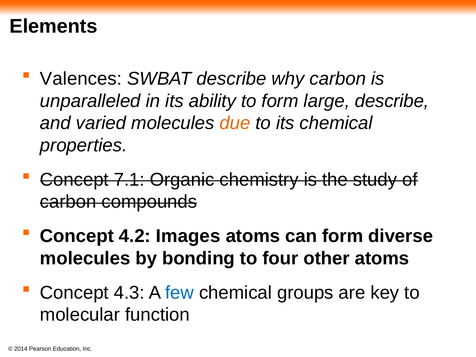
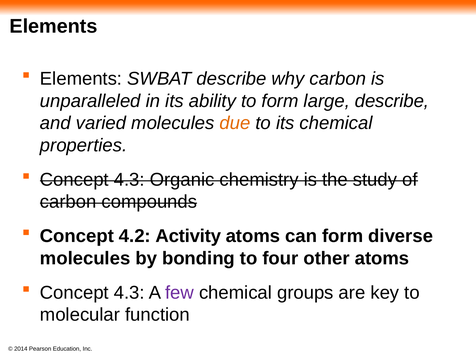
Valences: Valences -> Elements (81, 79)
7.1: 7.1 -> 4.3 (129, 180)
Images: Images -> Activity (188, 236)
few colour: blue -> purple (180, 293)
